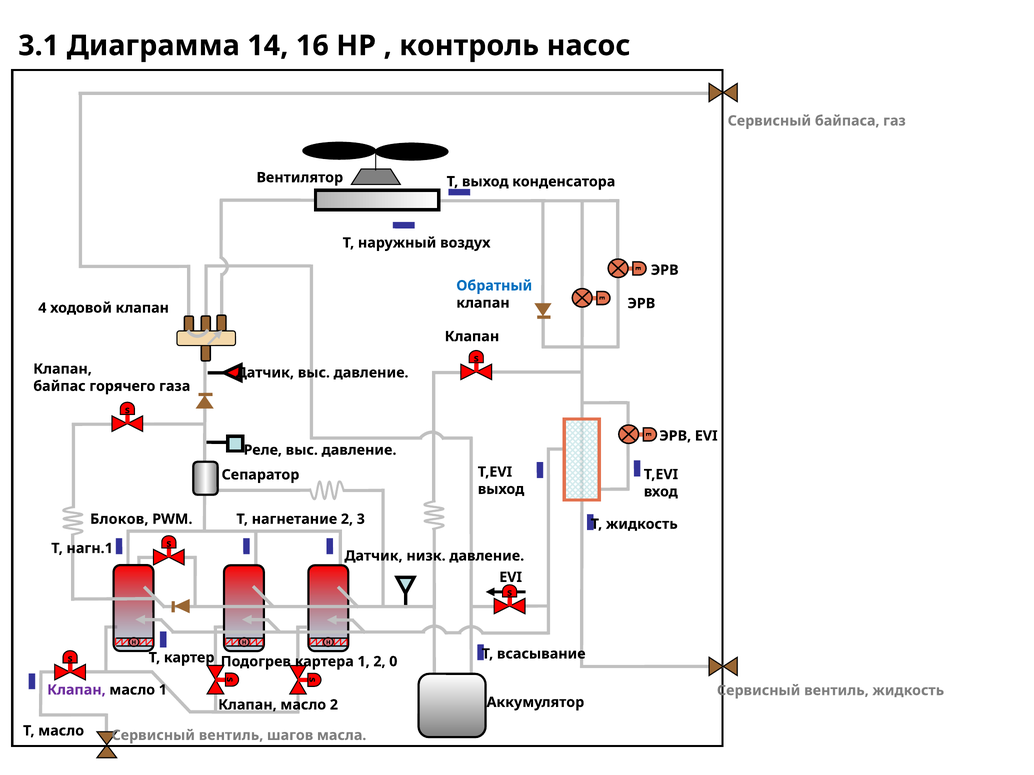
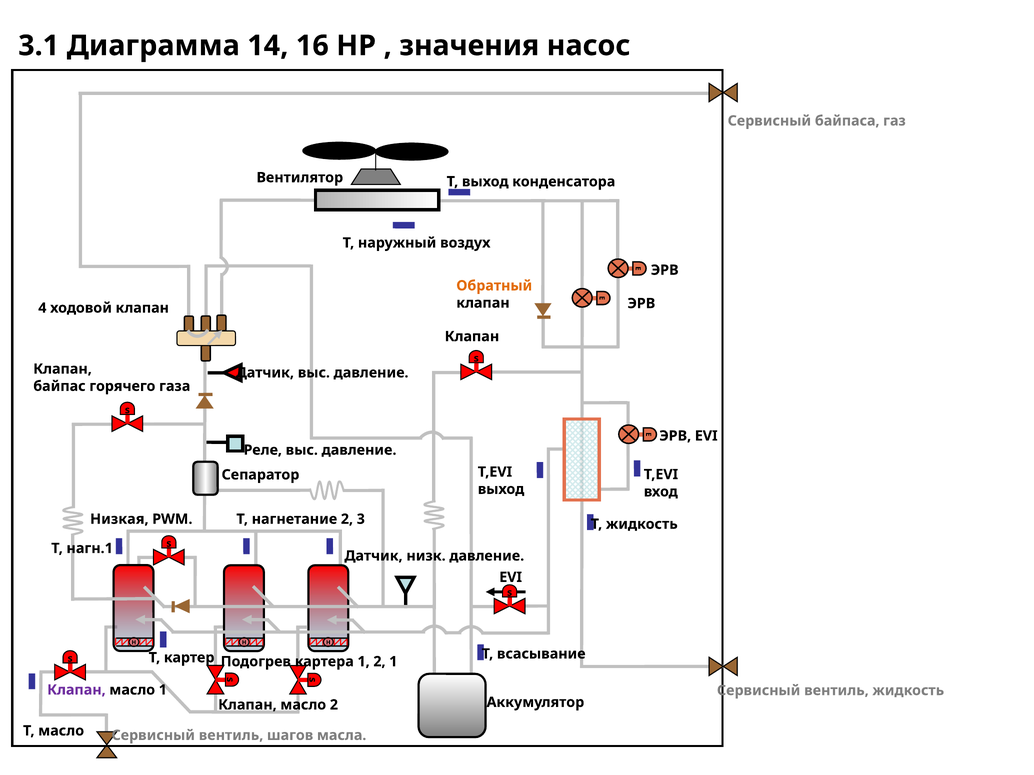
контроль: контроль -> значения (469, 46)
Обратный colour: blue -> orange (494, 286)
Блоков: Блоков -> Низкая (119, 519)
2 0: 0 -> 1 (393, 662)
